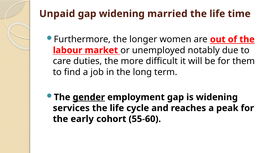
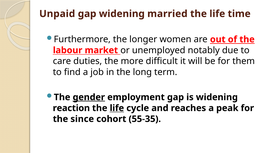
services: services -> reaction (71, 108)
life underline: none -> present (117, 108)
early: early -> since (82, 119)
55-60: 55-60 -> 55-35 (145, 119)
